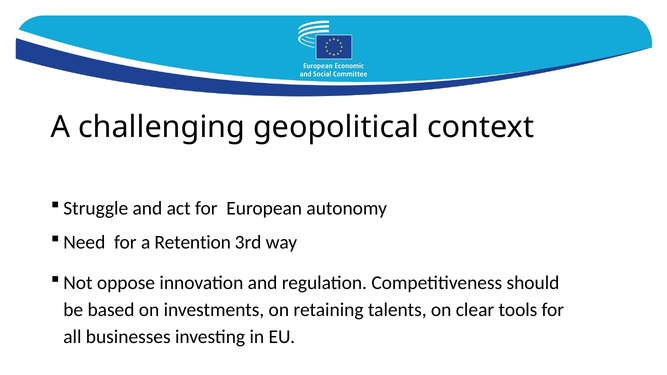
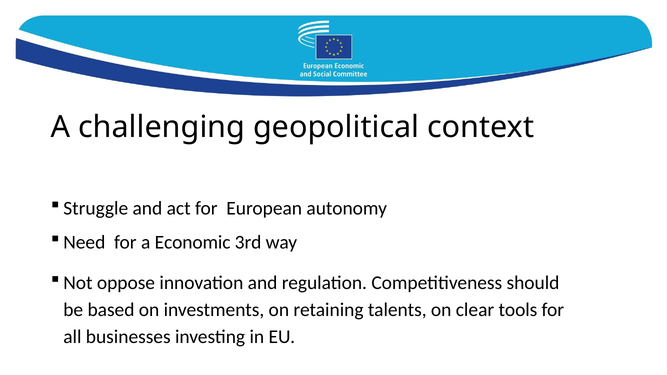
Retention: Retention -> Economic (193, 242)
